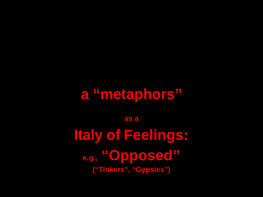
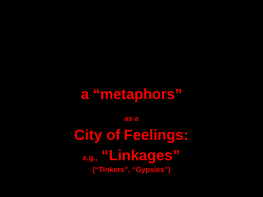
Italy: Italy -> City (88, 135)
Opposed: Opposed -> Linkages (141, 156)
